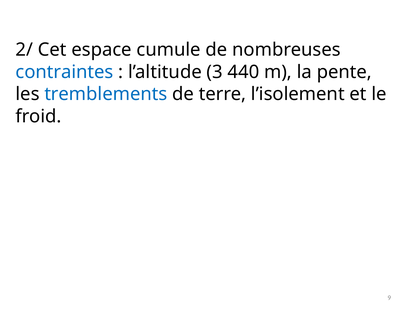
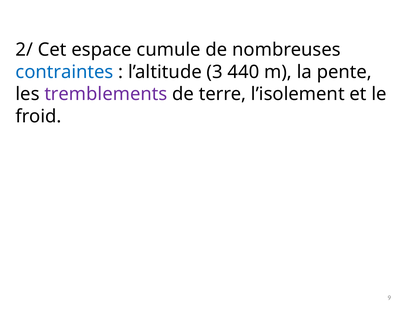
tremblements colour: blue -> purple (106, 94)
